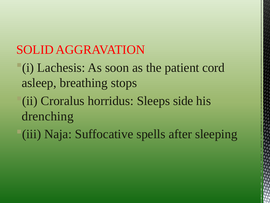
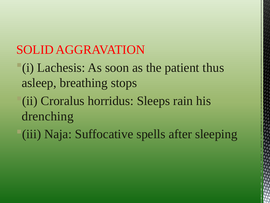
cord: cord -> thus (213, 67)
side: side -> rain (183, 101)
